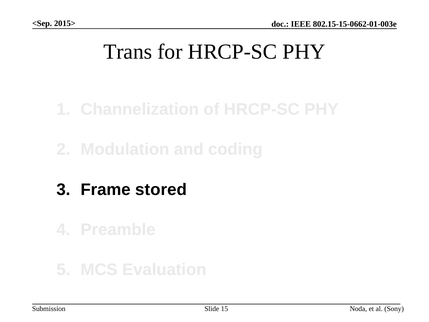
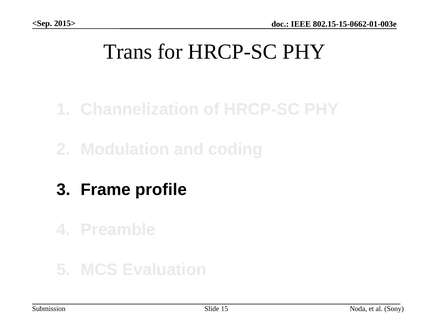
stored: stored -> profile (161, 189)
